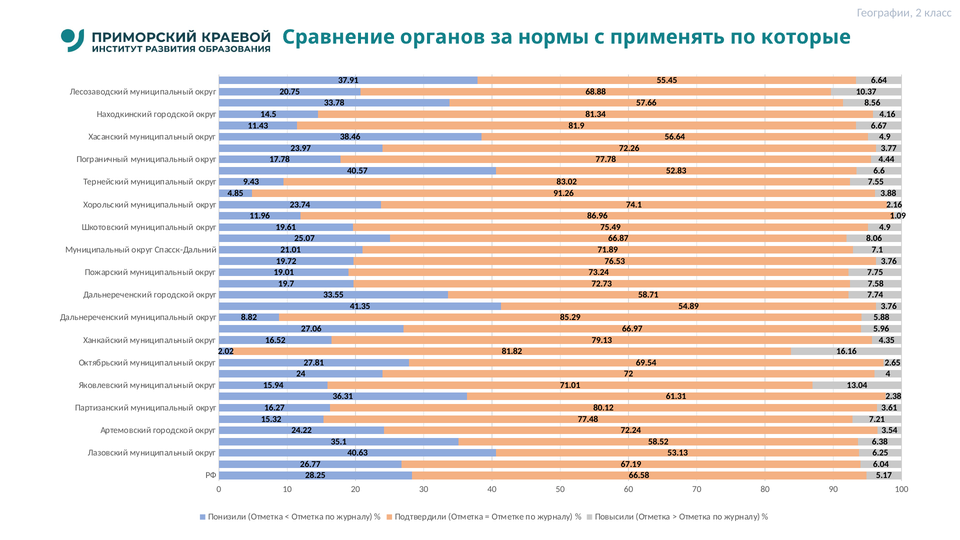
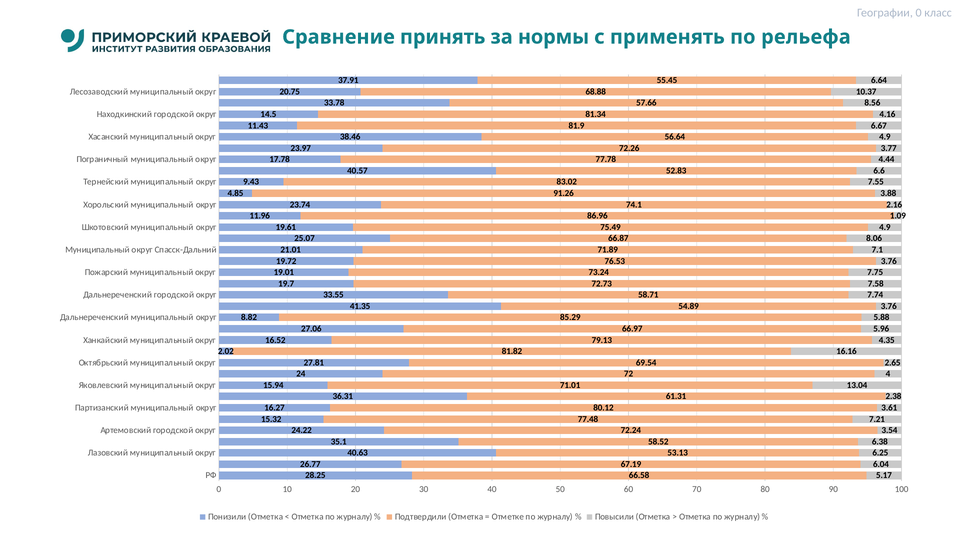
Географии 2: 2 -> 0 (919, 13)
органов: органов -> принять (443, 37)
которые: которые -> рельефа (806, 37)
